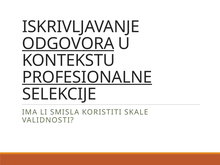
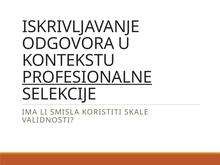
ODGOVORA underline: present -> none (68, 44)
